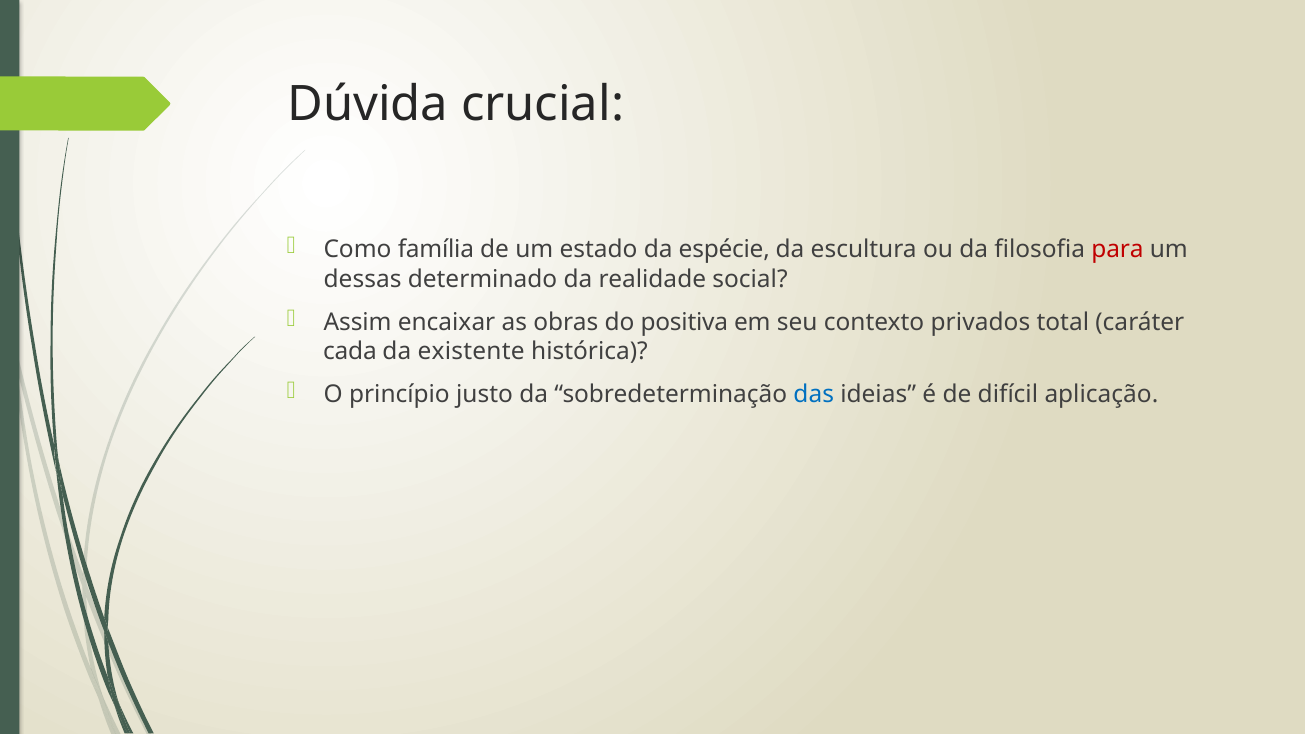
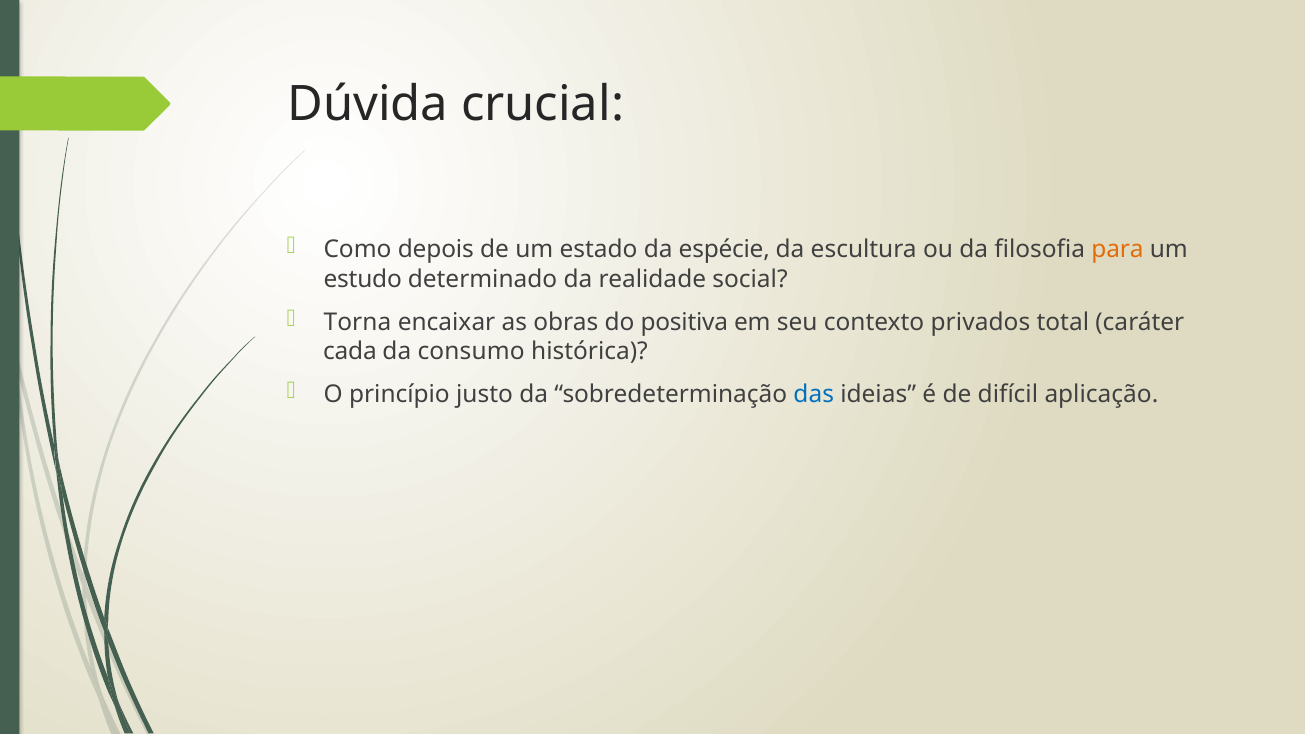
família: família -> depois (436, 250)
para colour: red -> orange (1118, 250)
dessas: dessas -> estudo (363, 279)
Assim: Assim -> Torna (357, 322)
existente: existente -> consumo (471, 351)
